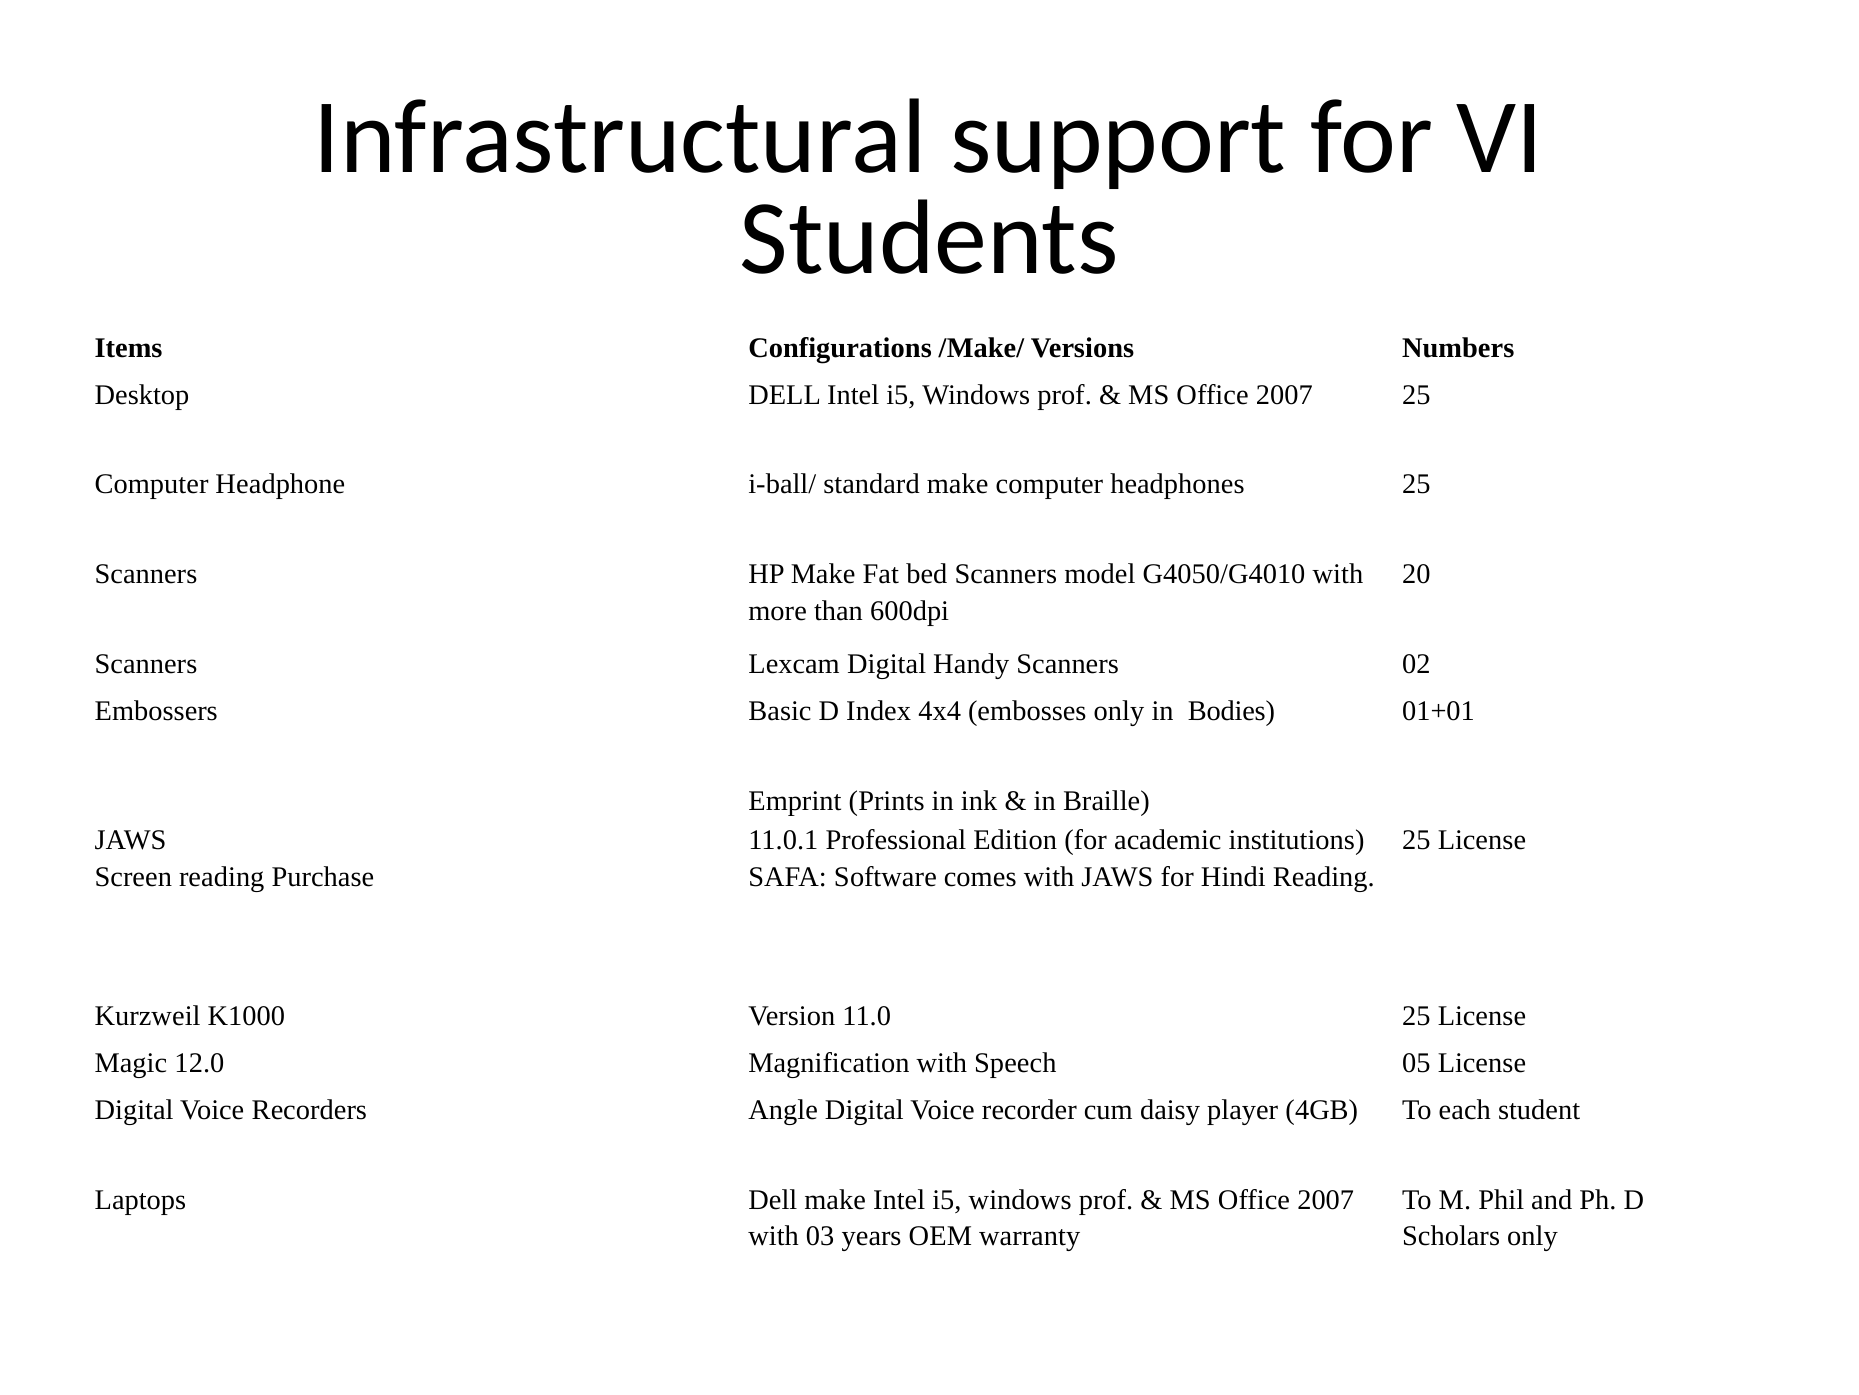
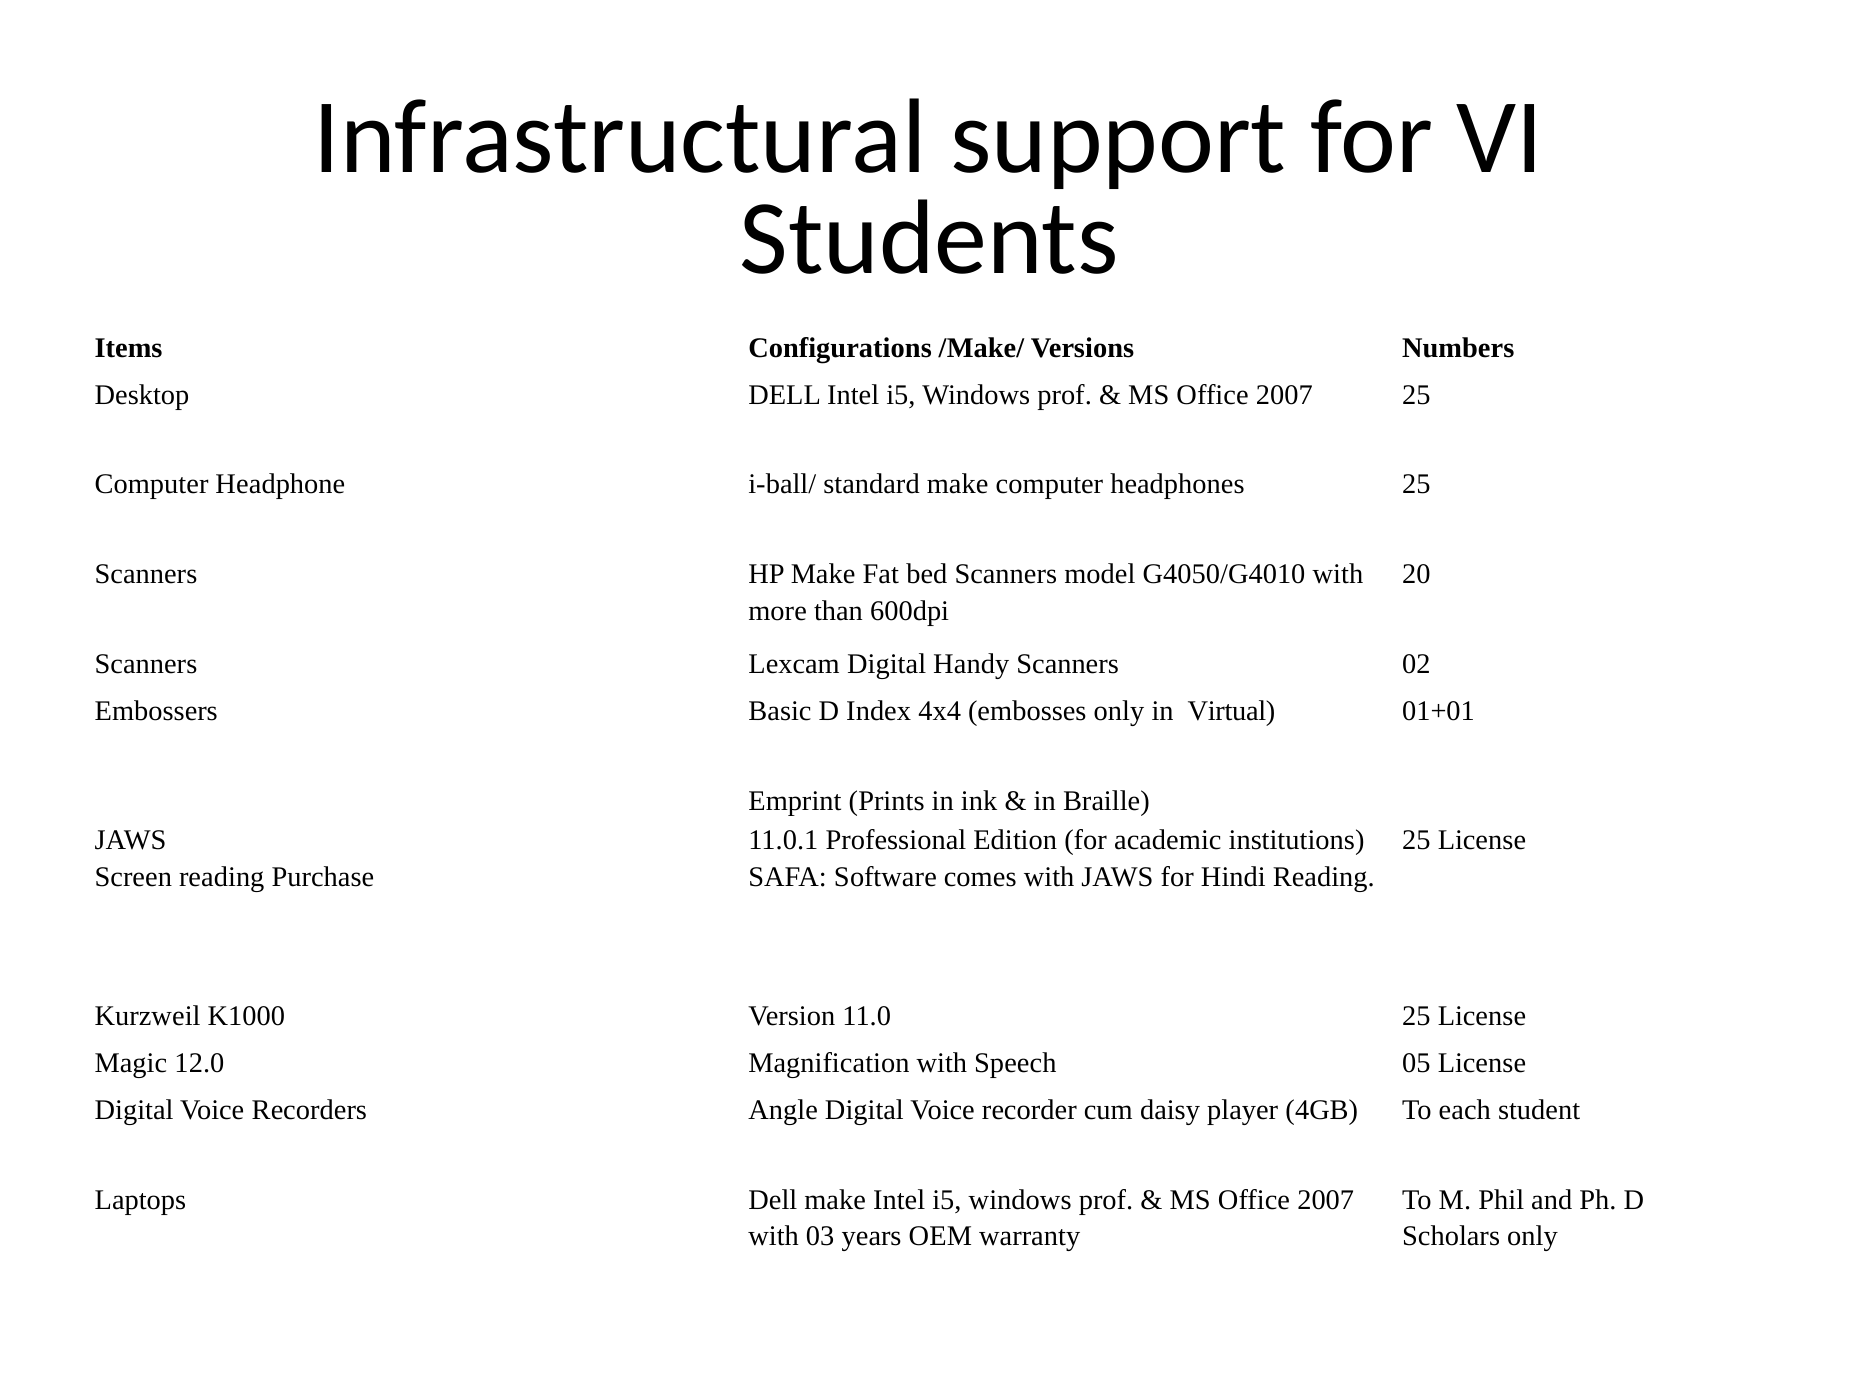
Bodies: Bodies -> Virtual (1231, 711)
